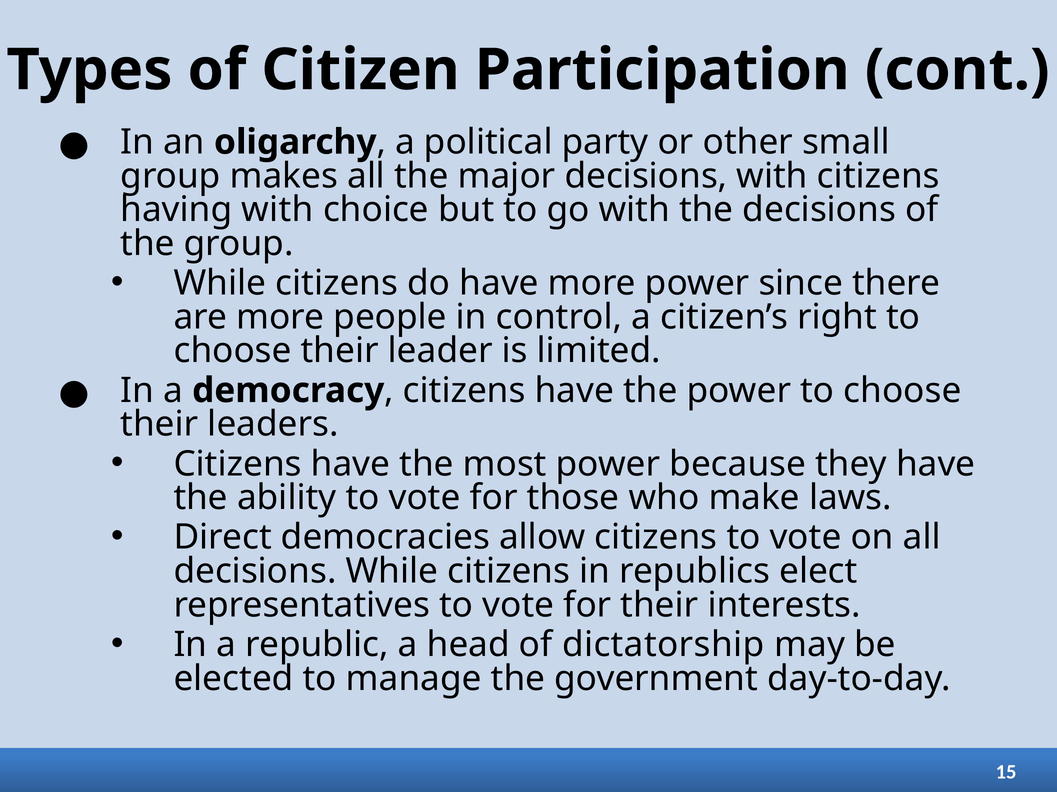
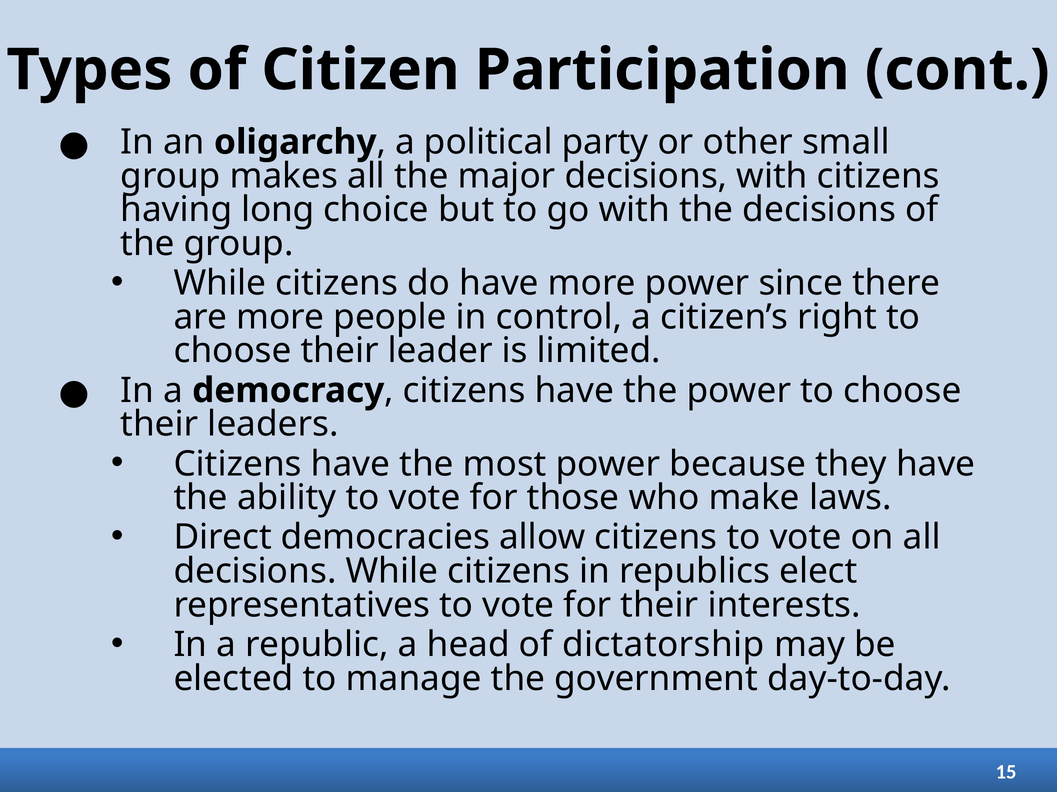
having with: with -> long (278, 210)
